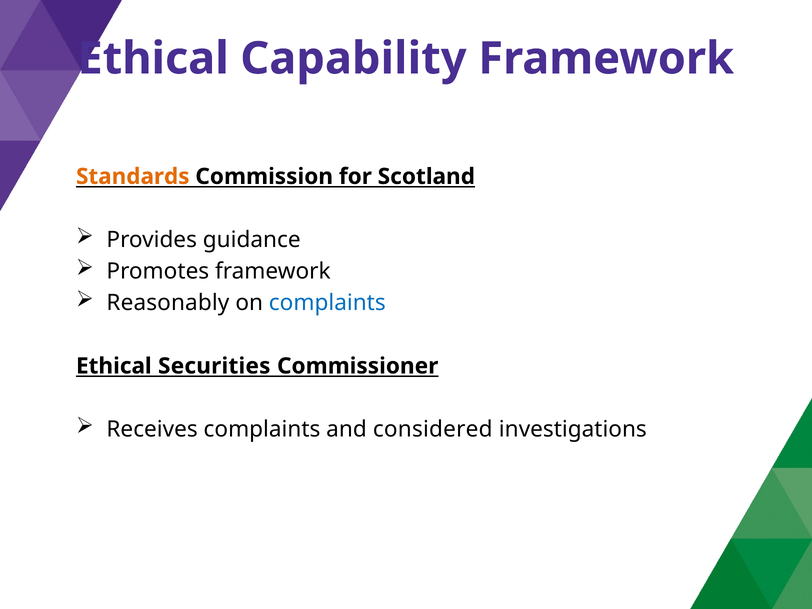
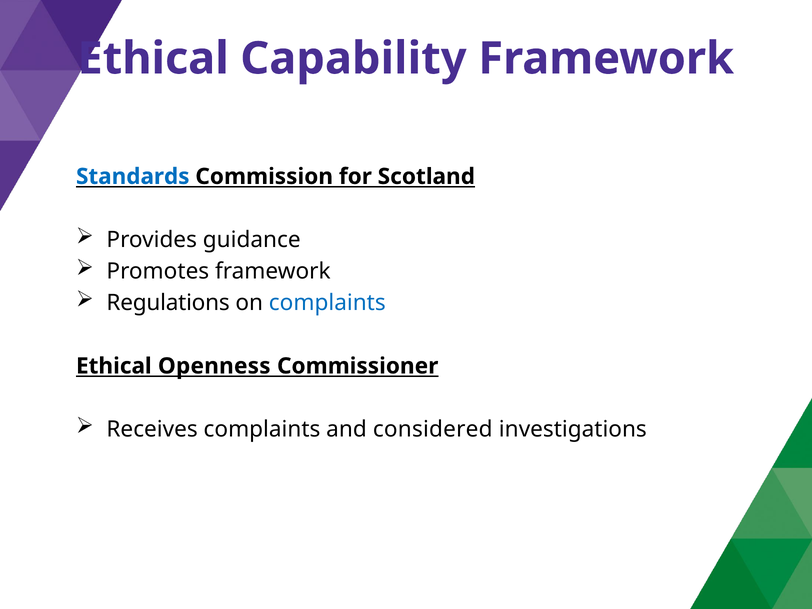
Standards colour: orange -> blue (133, 177)
Reasonably: Reasonably -> Regulations (168, 303)
Securities: Securities -> Openness (214, 366)
